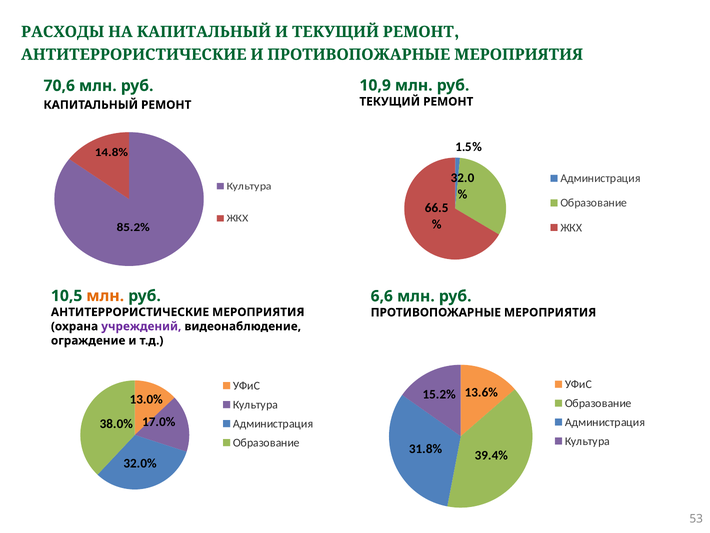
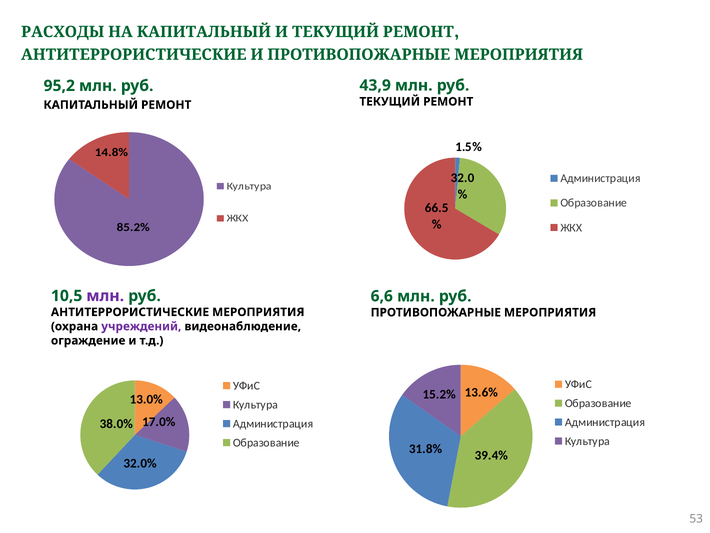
10,9: 10,9 -> 43,9 (375, 85)
70,6: 70,6 -> 95,2 (59, 86)
млн colour: orange -> purple (105, 296)
